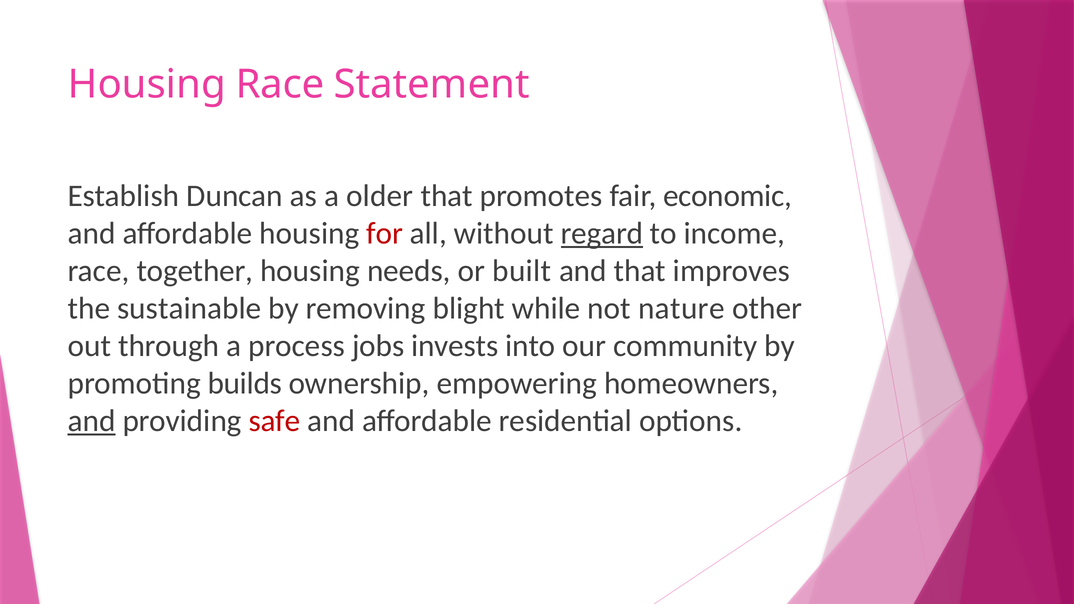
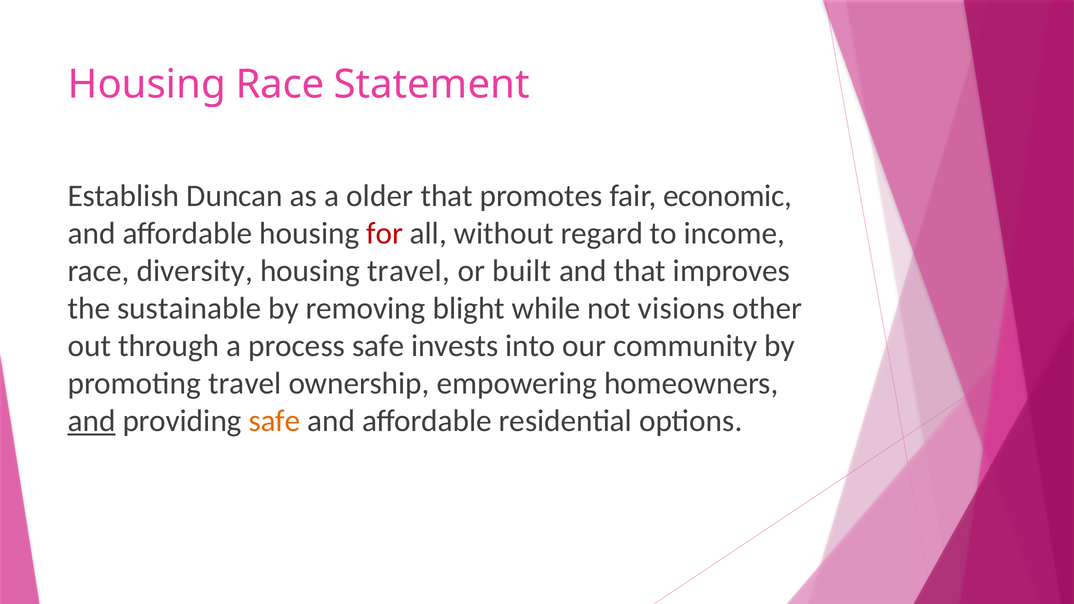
regard underline: present -> none (602, 233)
together: together -> diversity (195, 271)
housing needs: needs -> travel (409, 271)
nature: nature -> visions (681, 308)
process jobs: jobs -> safe (378, 346)
promoting builds: builds -> travel (245, 383)
safe colour: red -> orange (275, 421)
